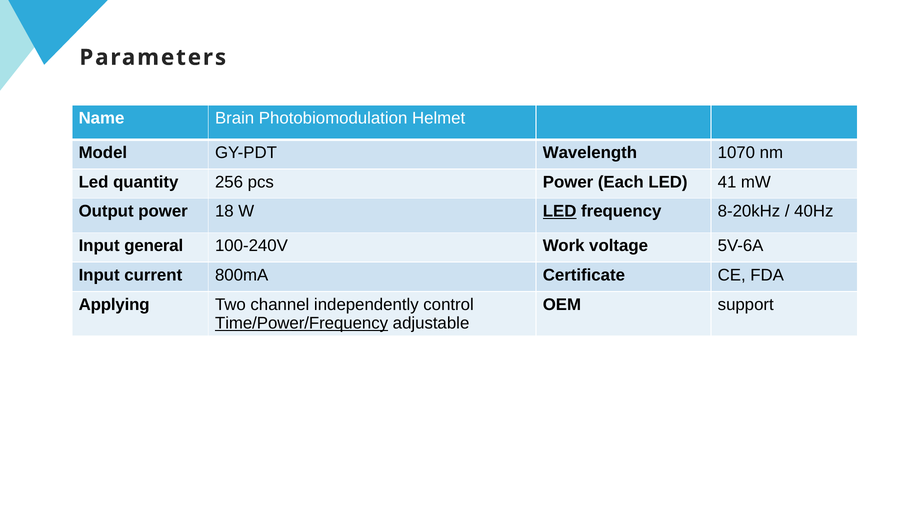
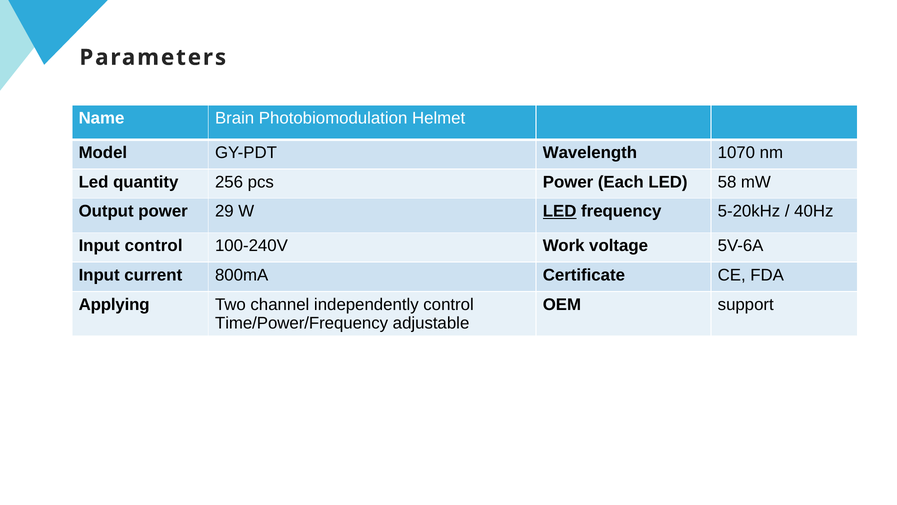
41: 41 -> 58 (727, 182)
18: 18 -> 29 (224, 211)
8-20kHz: 8-20kHz -> 5-20kHz (749, 211)
Input general: general -> control (154, 246)
Time/Power/Frequency underline: present -> none (302, 323)
